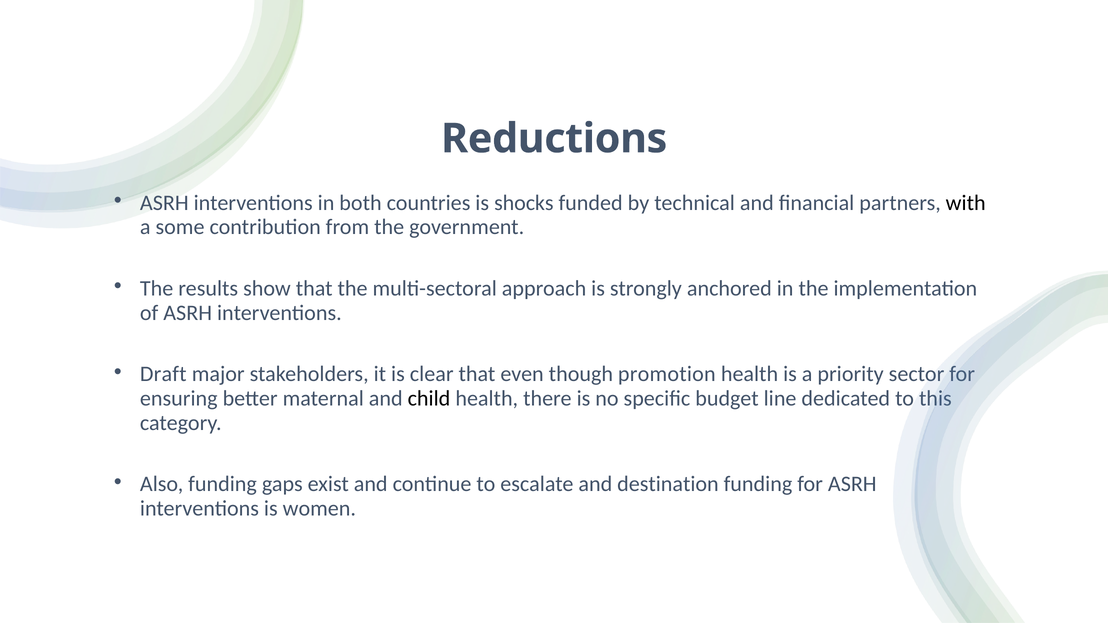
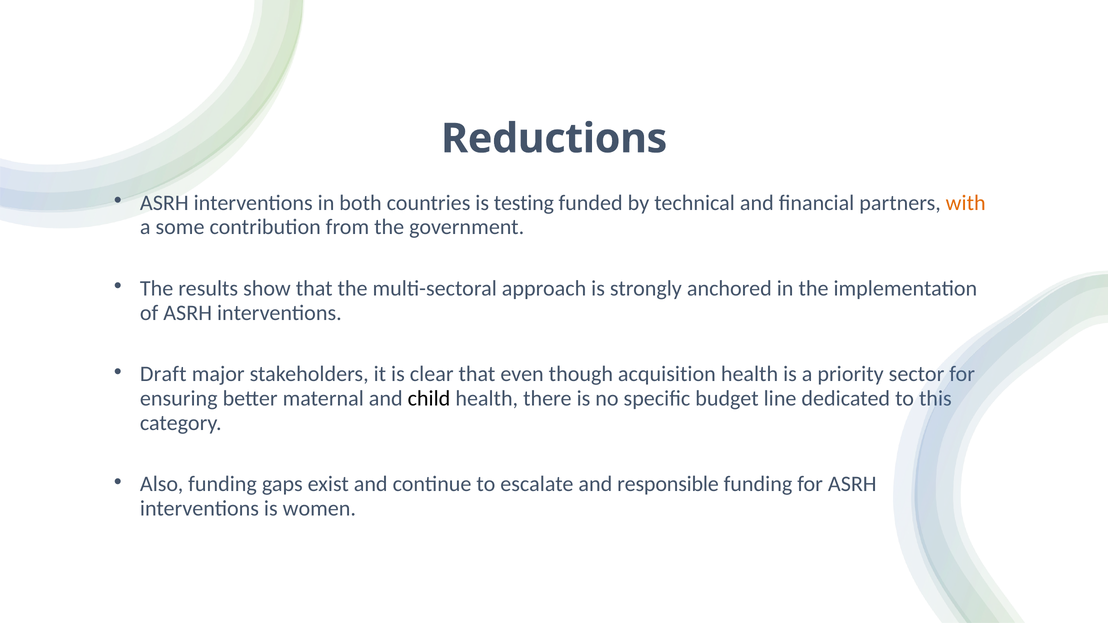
shocks: shocks -> testing (524, 203)
with colour: black -> orange (966, 203)
promotion: promotion -> acquisition (667, 374)
destination: destination -> responsible (668, 484)
